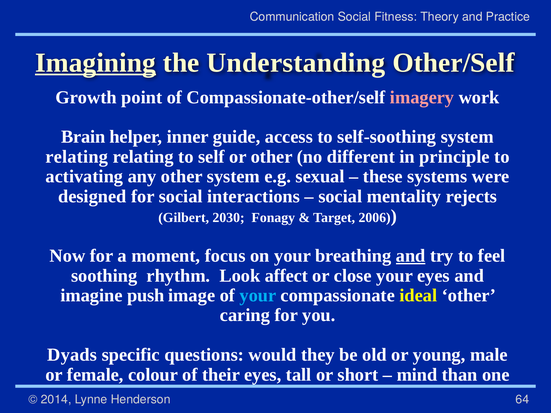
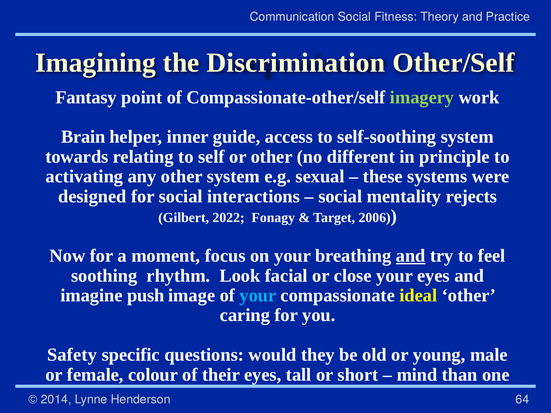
Imagining underline: present -> none (96, 63)
Understanding: Understanding -> Discrimination (296, 63)
Growth: Growth -> Fantasy (86, 97)
imagery colour: pink -> light green (422, 97)
relating: relating -> towards (77, 157)
2030: 2030 -> 2022 (229, 218)
affect: affect -> facial (286, 276)
Dyads: Dyads -> Safety (72, 355)
